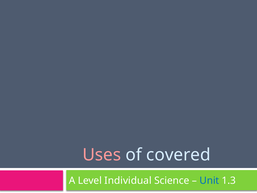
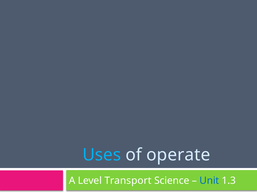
Uses colour: pink -> light blue (102, 155)
covered: covered -> operate (178, 155)
Individual: Individual -> Transport (128, 180)
